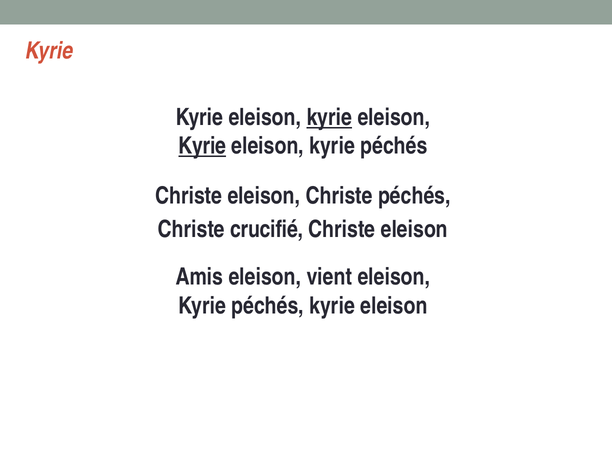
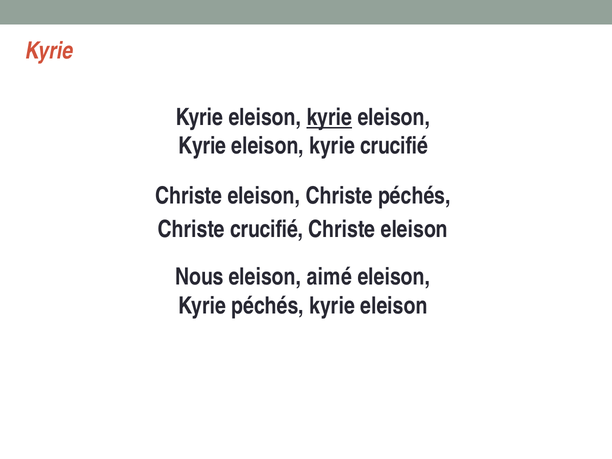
Kyrie underline: present -> none (202, 146)
péchés: péchés -> crucifié (394, 146)
Amis: Amis -> Nous (200, 277)
vient: vient -> aimé (329, 277)
